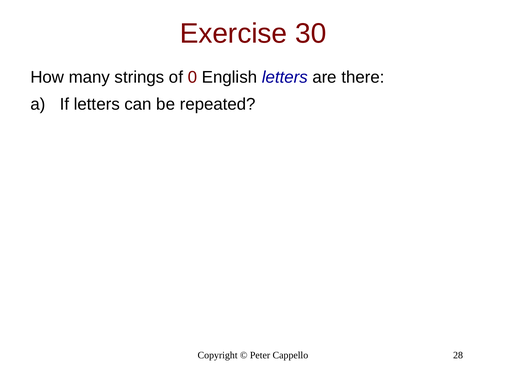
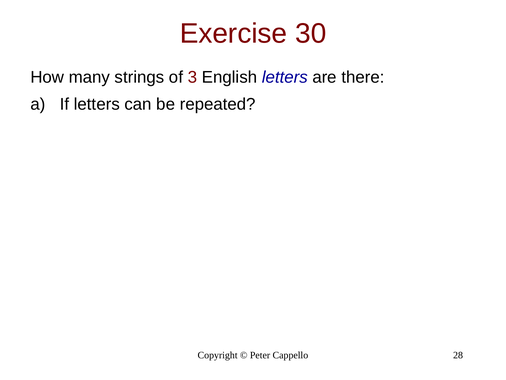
0: 0 -> 3 (193, 77)
